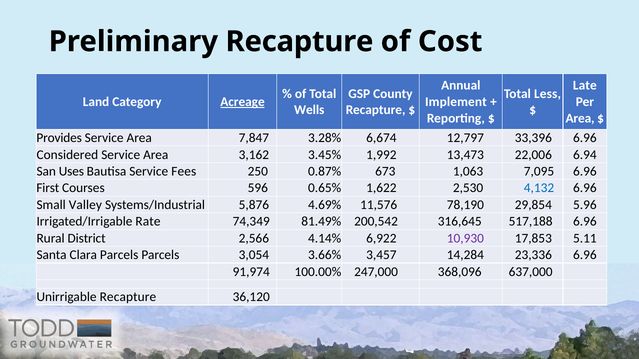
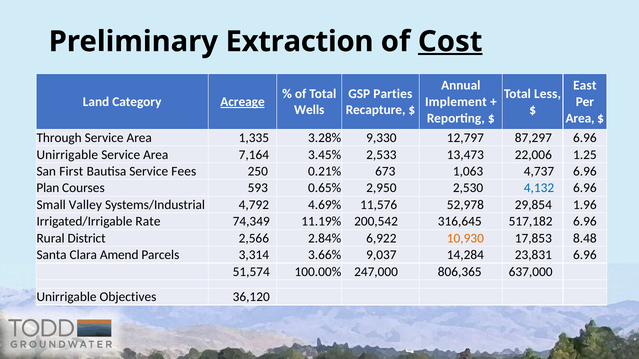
Preliminary Recapture: Recapture -> Extraction (299, 42)
Cost underline: none -> present (450, 42)
Late: Late -> East (585, 86)
County: County -> Parties (393, 94)
Provides: Provides -> Through (59, 138)
7,847: 7,847 -> 1,335 (254, 138)
6,674: 6,674 -> 9,330 (381, 138)
33,396: 33,396 -> 87,297 (533, 138)
Considered: Considered -> Unirrigable (67, 155)
3,162: 3,162 -> 7,164 (254, 155)
1,992: 1,992 -> 2,533 (381, 155)
6.94: 6.94 -> 1.25 (585, 155)
Uses: Uses -> First (71, 172)
0.87%: 0.87% -> 0.21% (325, 172)
7,095: 7,095 -> 4,737 (539, 172)
First: First -> Plan (48, 188)
596: 596 -> 593 (258, 188)
1,622: 1,622 -> 2,950 (381, 188)
5,876: 5,876 -> 4,792 (254, 205)
78,190: 78,190 -> 52,978 (465, 205)
5.96: 5.96 -> 1.96 (585, 205)
81.49%: 81.49% -> 11.19% (321, 222)
517,188: 517,188 -> 517,182 (531, 222)
4.14%: 4.14% -> 2.84% (325, 239)
10,930 colour: purple -> orange (465, 239)
5.11: 5.11 -> 8.48 (585, 239)
Clara Parcels: Parcels -> Amend (119, 255)
3,054: 3,054 -> 3,314 (254, 255)
3,457: 3,457 -> 9,037 (381, 255)
23,336: 23,336 -> 23,831 (533, 255)
91,974: 91,974 -> 51,574 (251, 272)
368,096: 368,096 -> 806,365 (460, 272)
Unirrigable Recapture: Recapture -> Objectives (128, 297)
